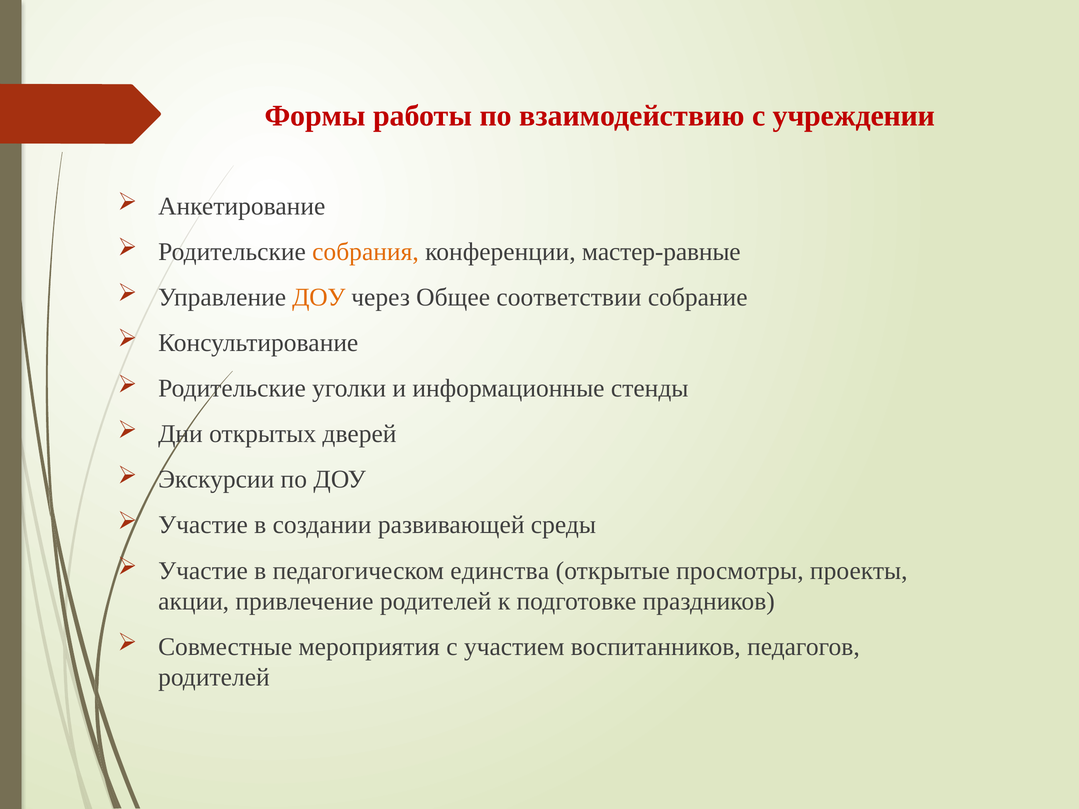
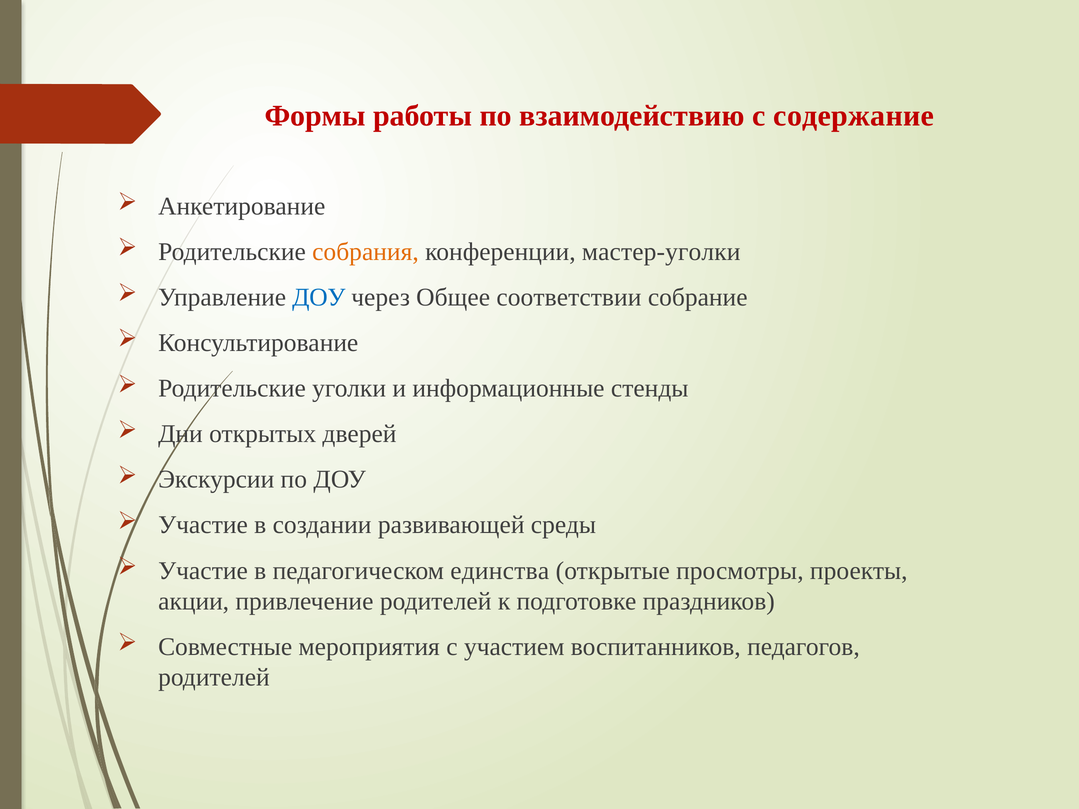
учреждении: учреждении -> содержание (854, 116)
мастер-равные: мастер-равные -> мастер-уголки (661, 252)
ДОУ colour: orange -> blue (319, 297)
